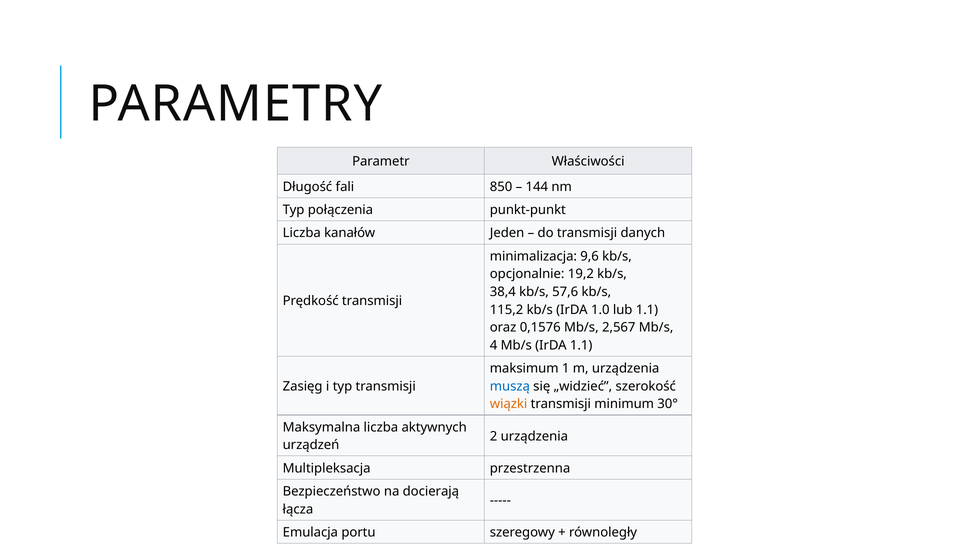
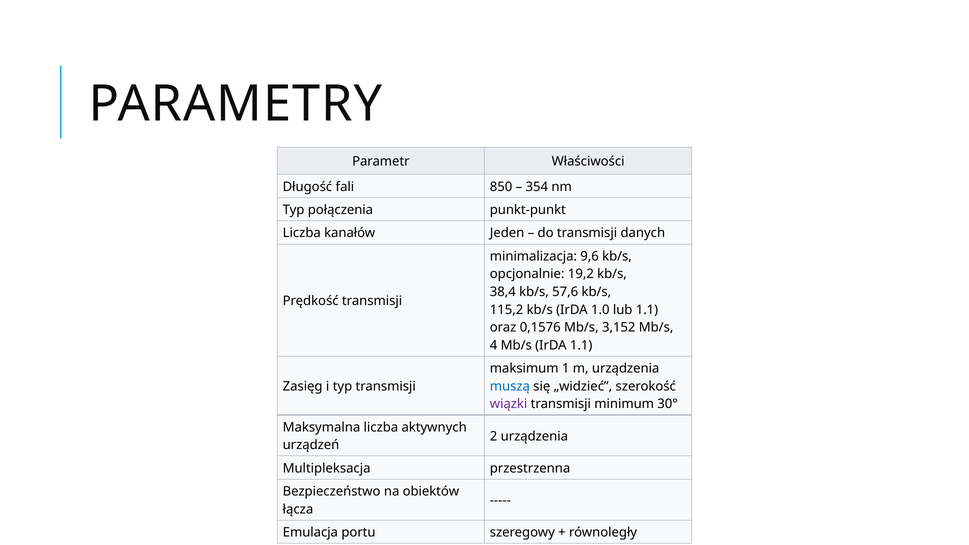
144: 144 -> 354 (537, 187)
2,567: 2,567 -> 3,152 (619, 328)
wiązki colour: orange -> purple (509, 404)
docierają: docierają -> obiektów (431, 492)
